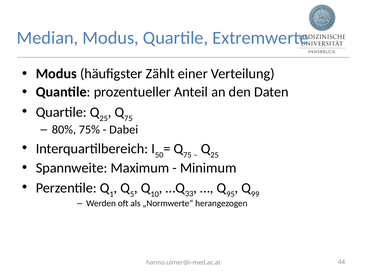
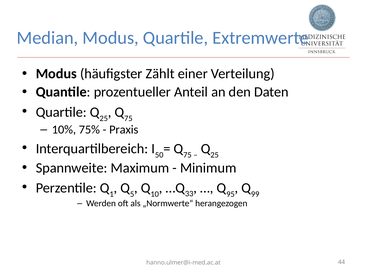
80%: 80% -> 10% (64, 130)
Dabei: Dabei -> Praxis (124, 130)
